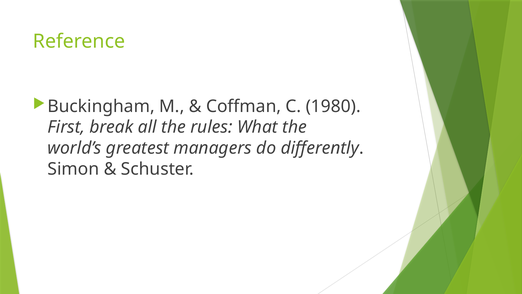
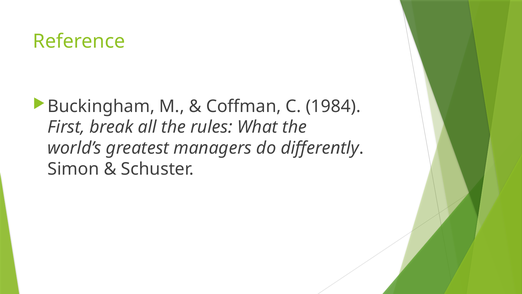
1980: 1980 -> 1984 (333, 106)
